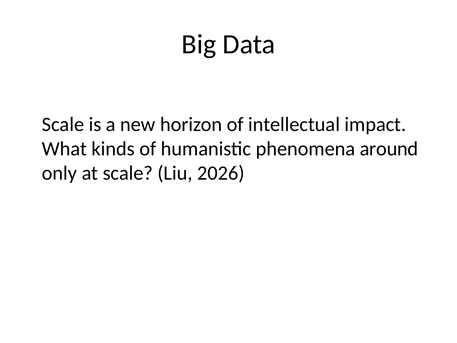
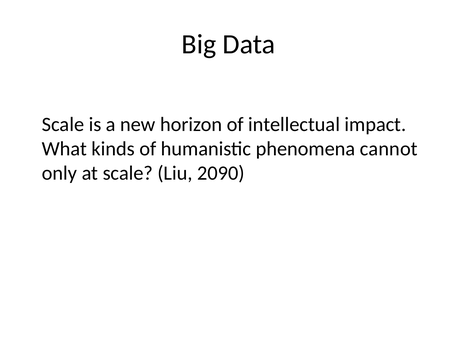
around: around -> cannot (389, 149)
2026: 2026 -> 2090 (221, 173)
